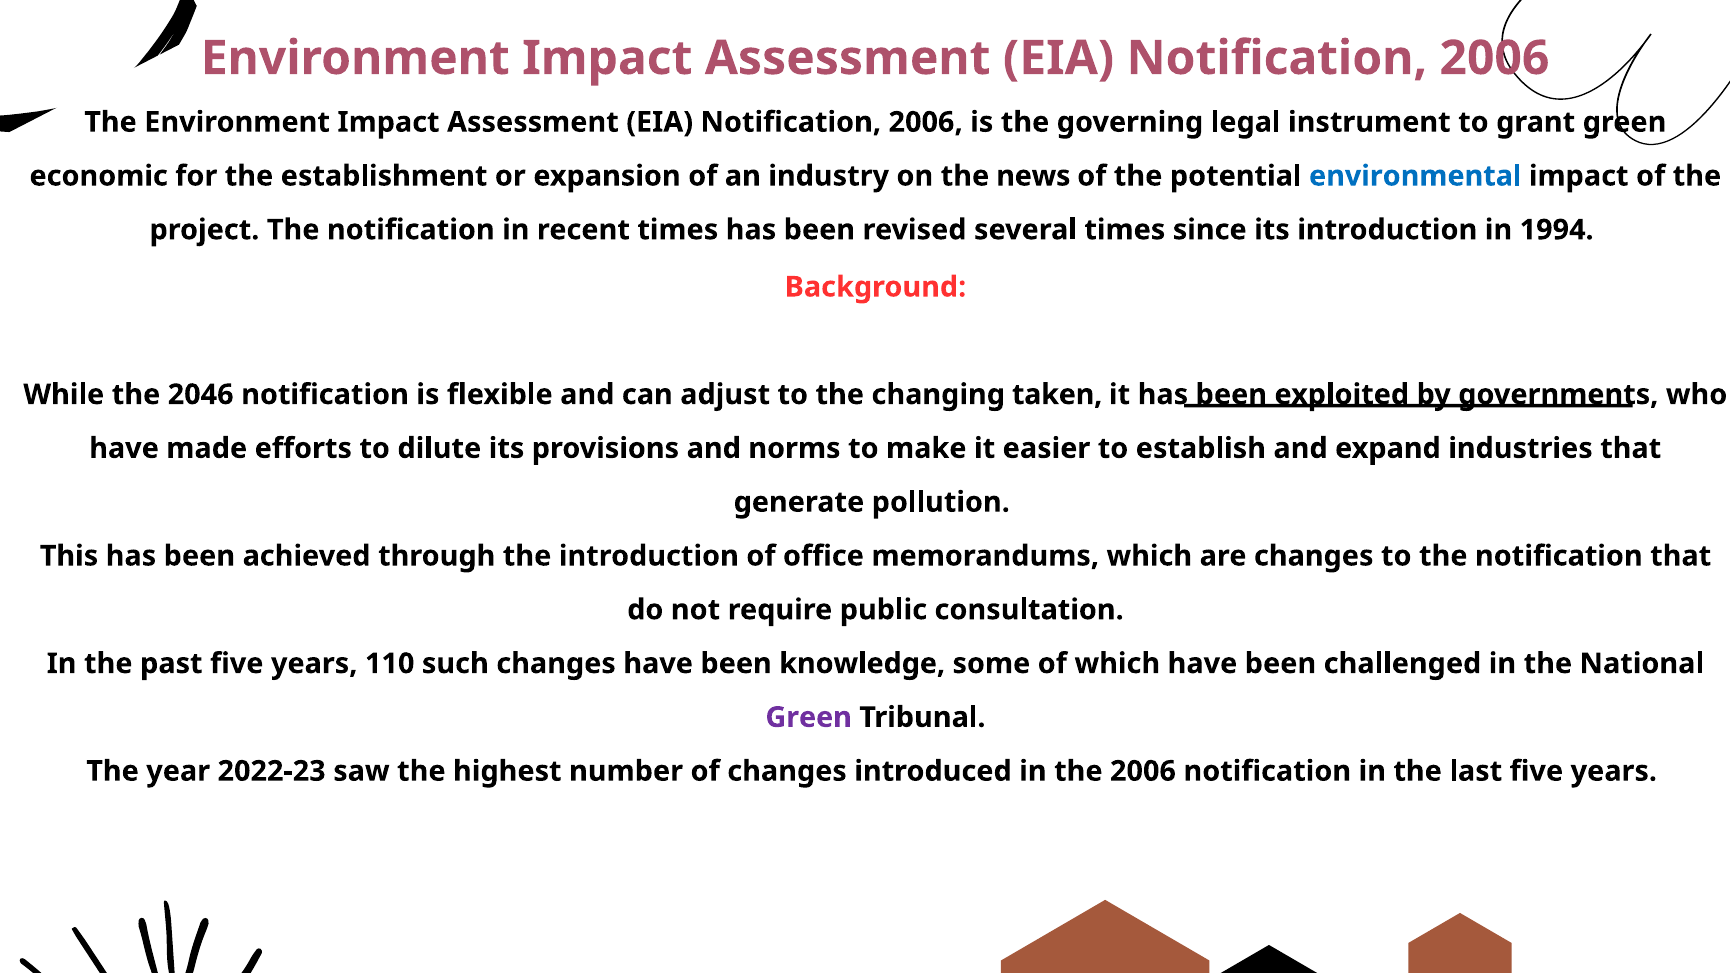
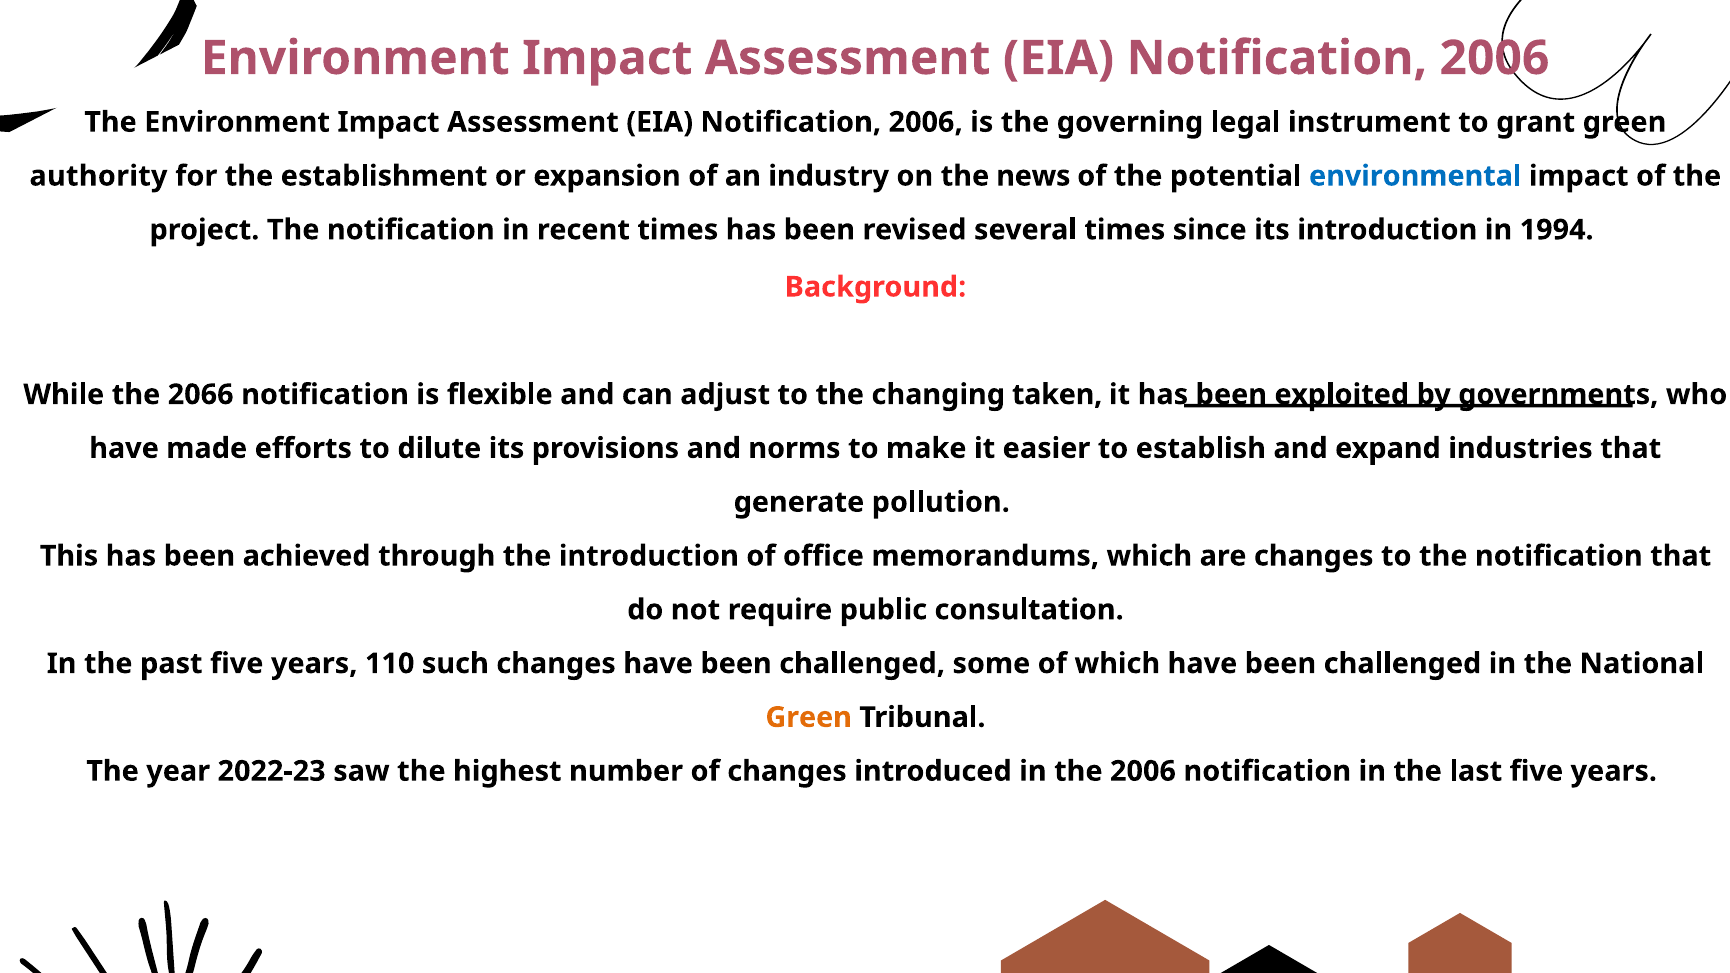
economic: economic -> authority (98, 176)
2046: 2046 -> 2066 (201, 395)
changes have been knowledge: knowledge -> challenged (862, 664)
Green colour: purple -> orange (809, 717)
